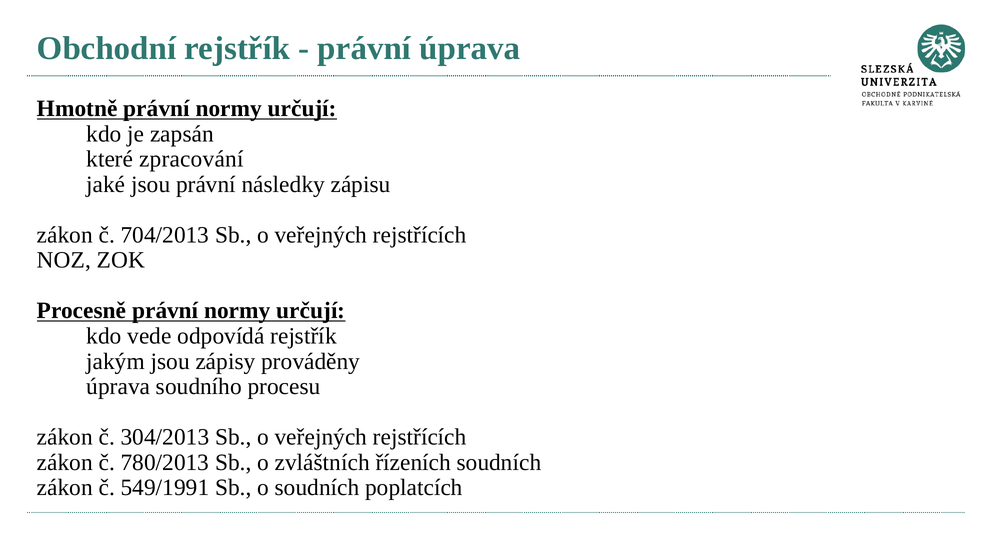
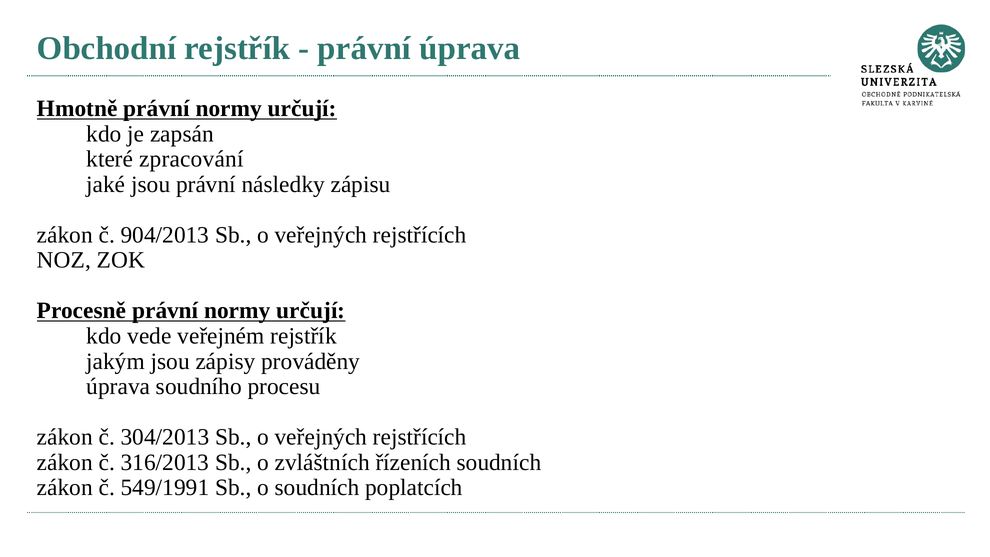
704/2013: 704/2013 -> 904/2013 (165, 235)
odpovídá: odpovídá -> veřejném (221, 336)
780/2013: 780/2013 -> 316/2013 (165, 462)
